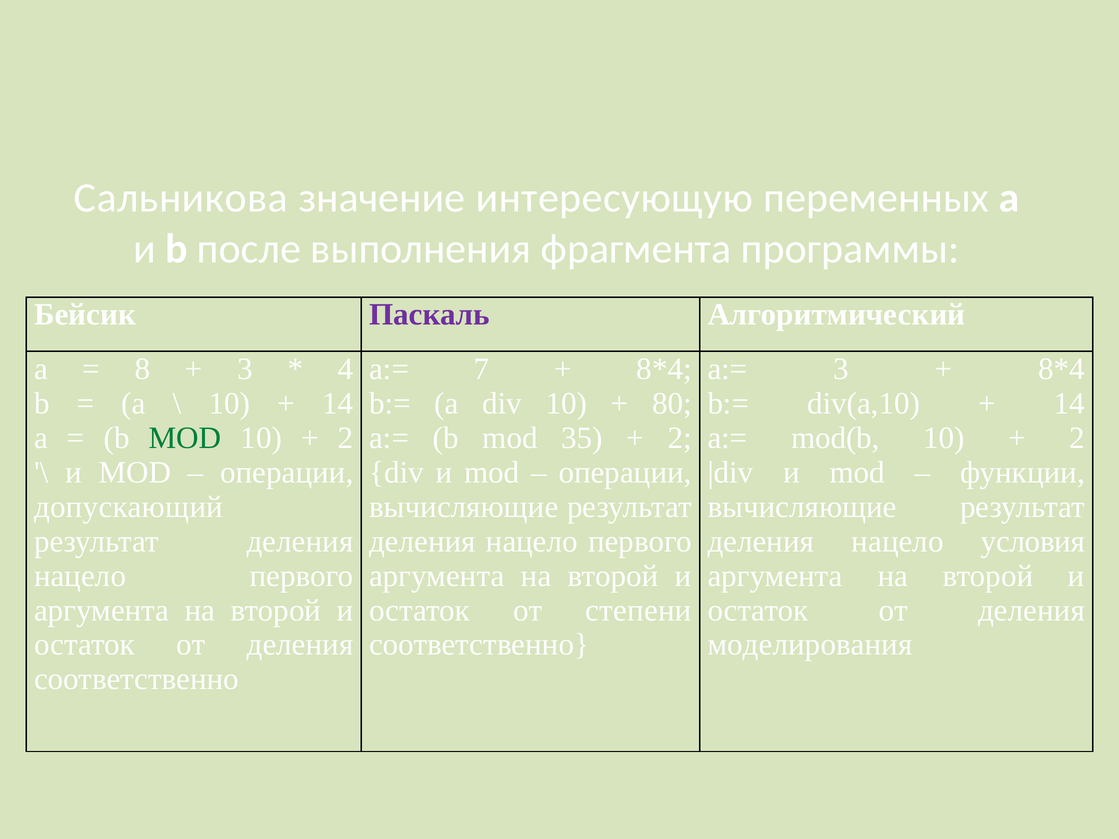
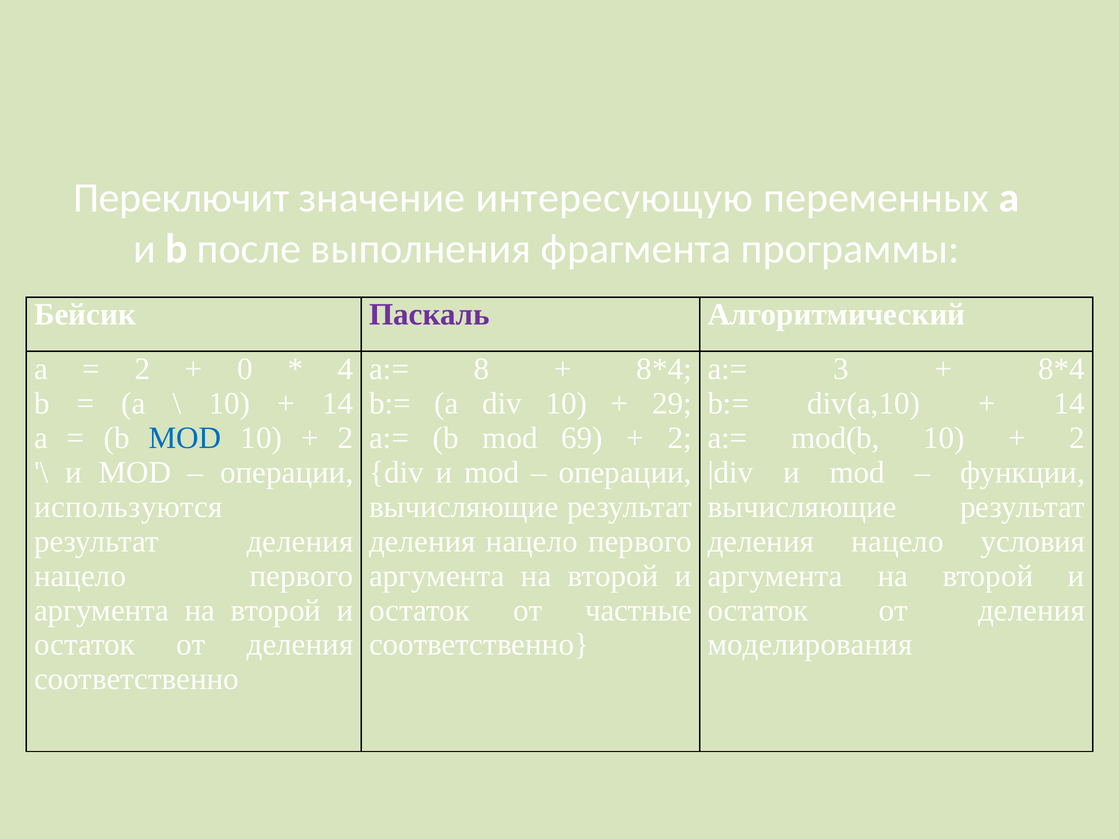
Сальникова: Сальникова -> Переключит (181, 198)
8: 8 -> 2 (142, 369)
3: 3 -> 0 (245, 369)
7: 7 -> 8 (482, 369)
80: 80 -> 29 (672, 403)
MOD colour: green -> blue (185, 438)
35: 35 -> 69 (582, 438)
допускающий: допускающий -> используются (129, 507)
степени: степени -> частные (639, 610)
